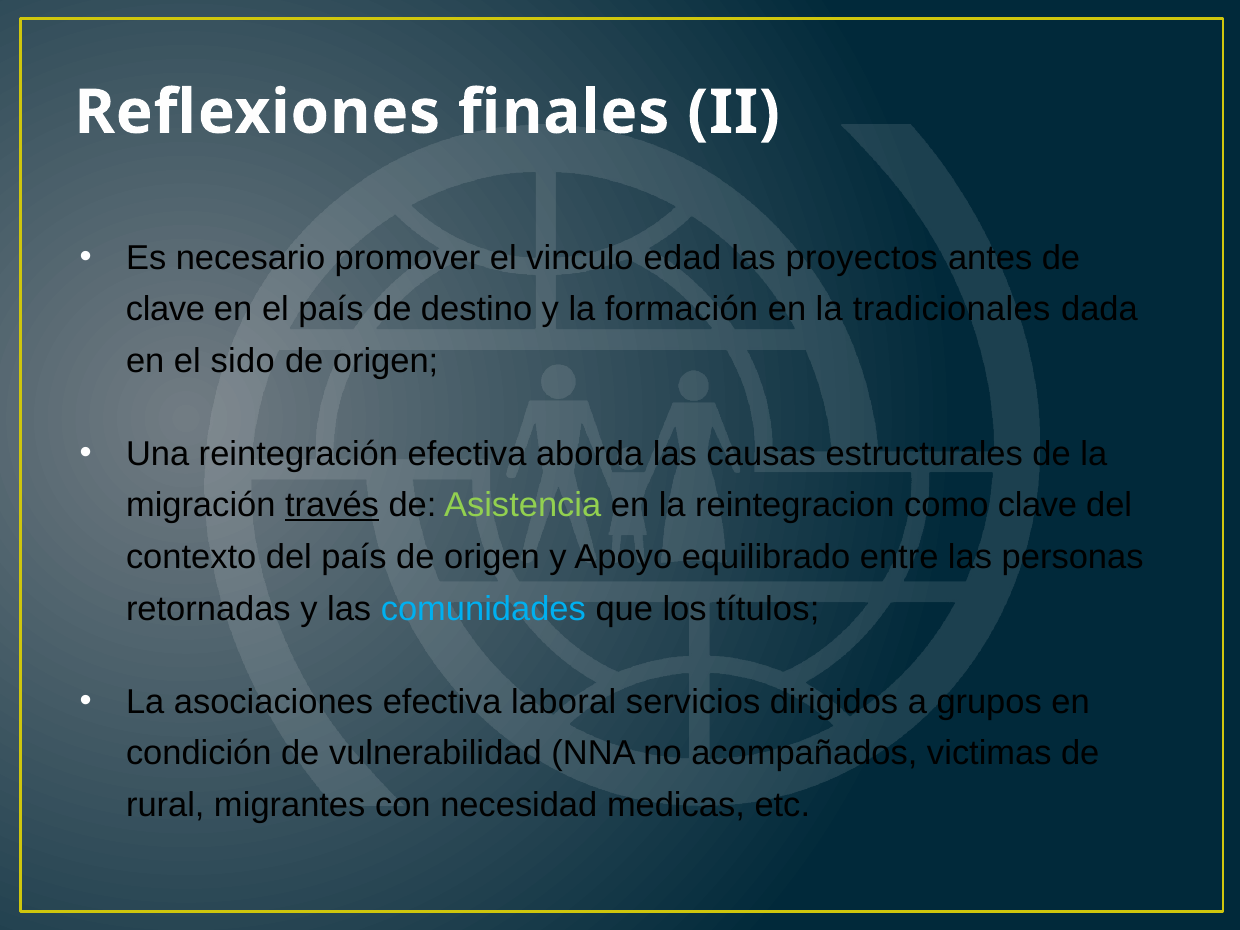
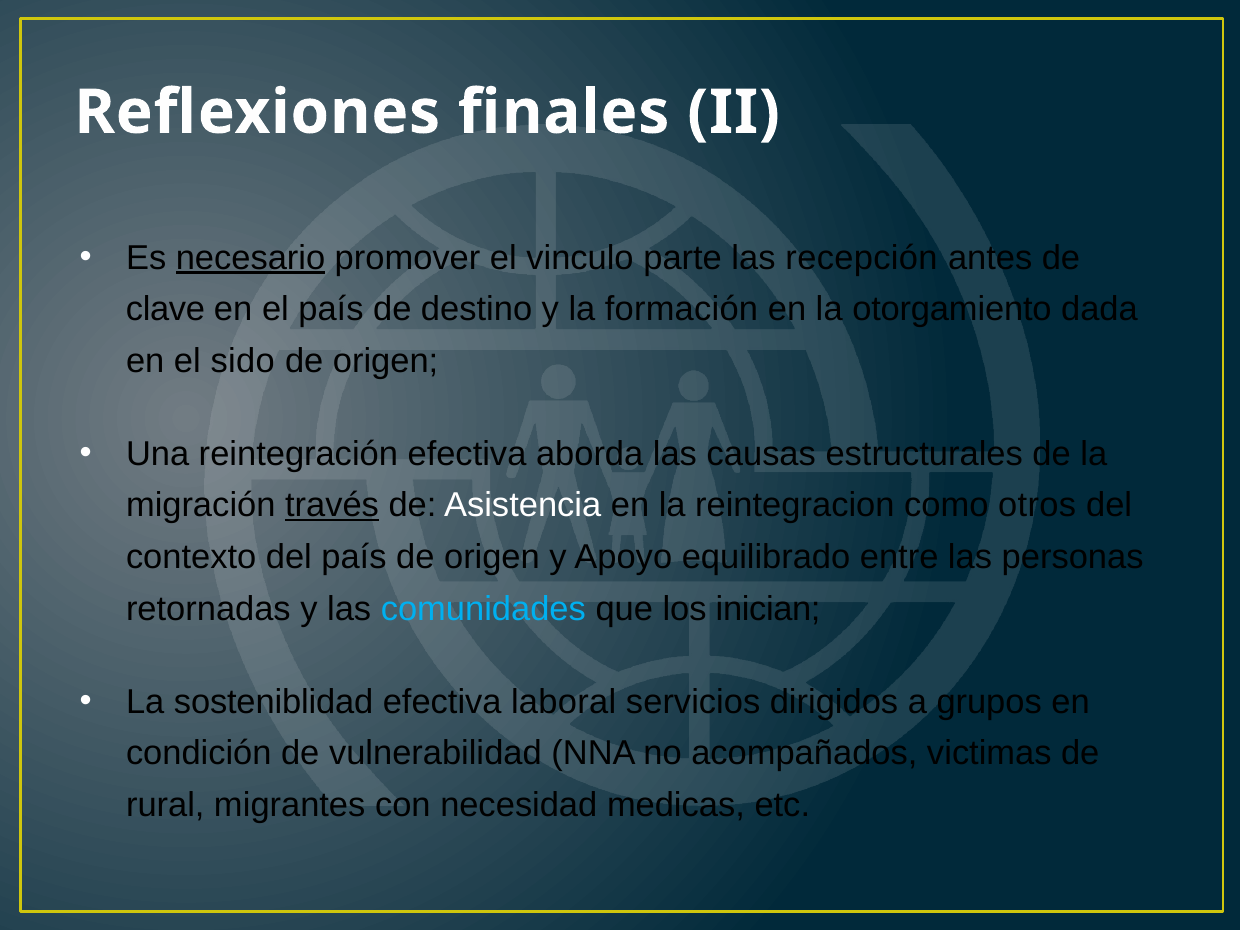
necesario underline: none -> present (251, 258)
edad: edad -> parte (683, 258)
proyectos: proyectos -> recepción (862, 258)
tradicionales: tradicionales -> otorgamiento (952, 309)
Asistencia colour: light green -> white (523, 506)
como clave: clave -> otros (1037, 506)
títulos: títulos -> inician (768, 609)
asociaciones: asociaciones -> sosteniblidad (274, 702)
